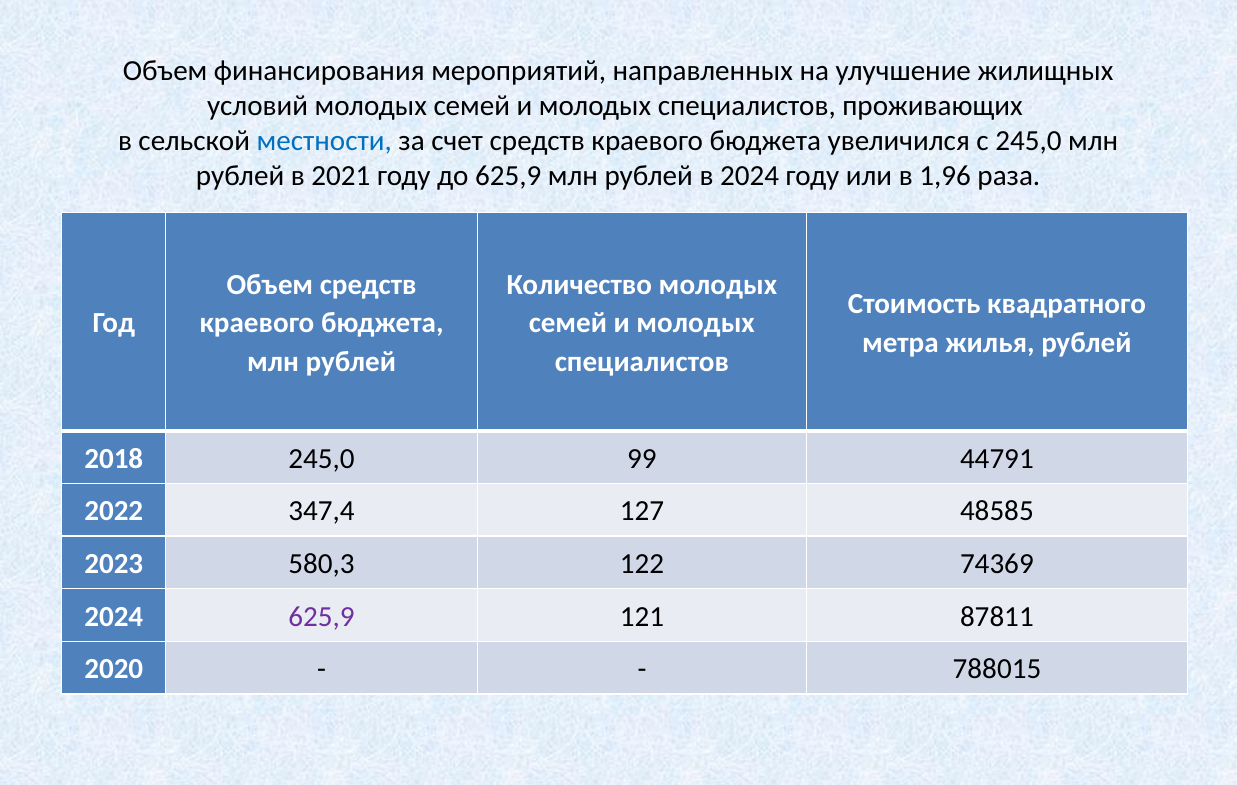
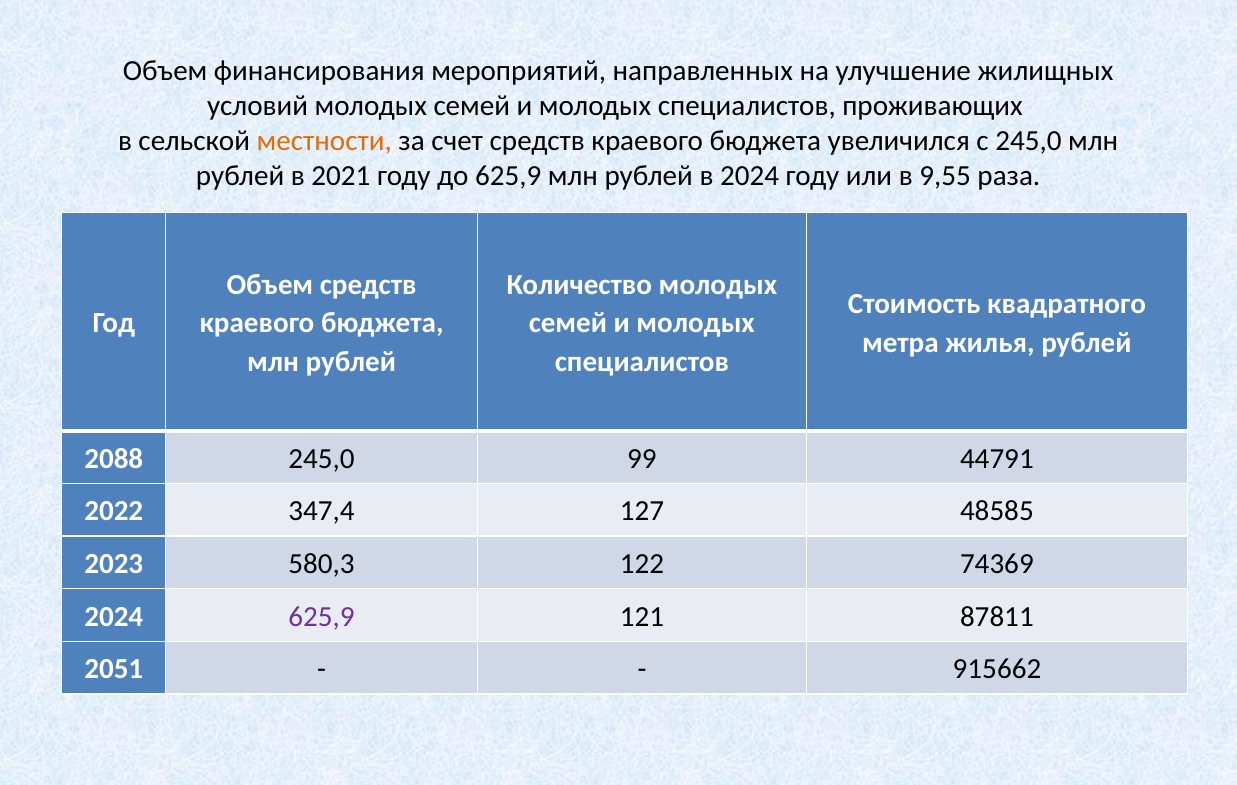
местности colour: blue -> orange (324, 141)
1,96: 1,96 -> 9,55 (945, 176)
2018: 2018 -> 2088 (114, 459)
2020: 2020 -> 2051 (114, 669)
788015: 788015 -> 915662 (997, 669)
